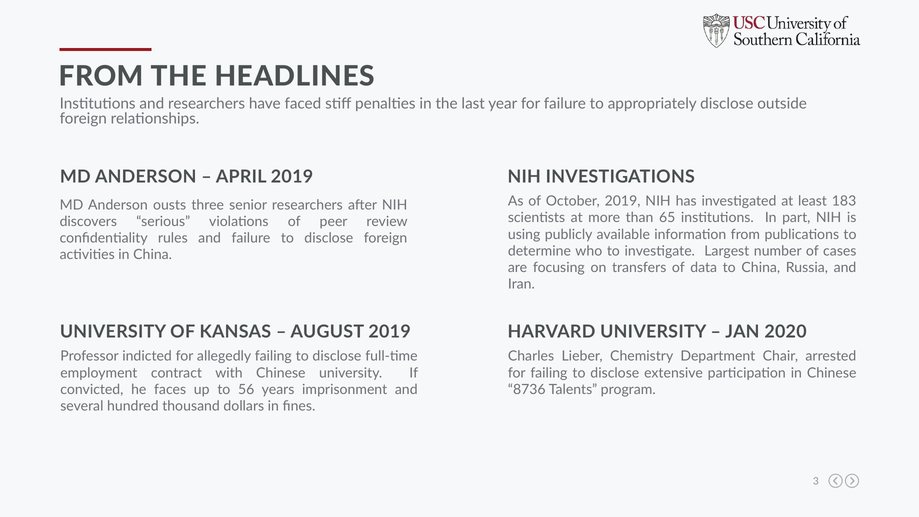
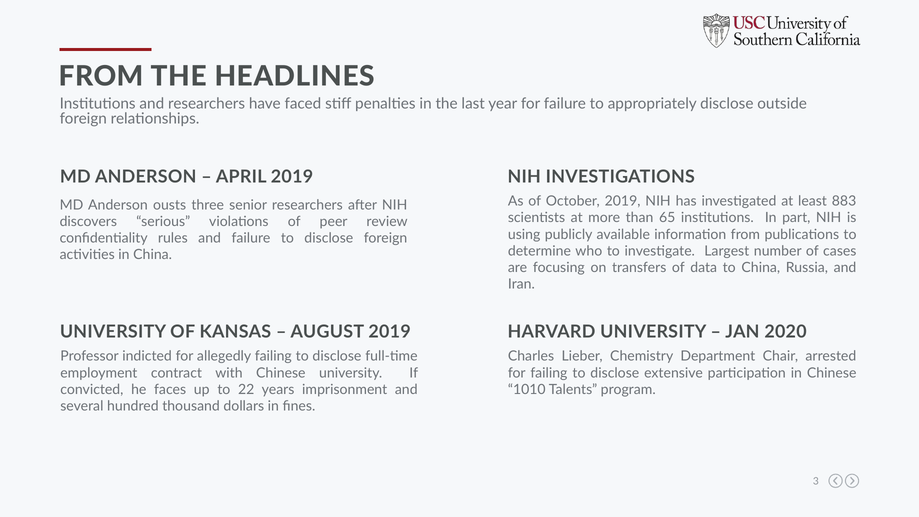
183: 183 -> 883 (844, 201)
56: 56 -> 22 (246, 389)
8736: 8736 -> 1010 (527, 390)
